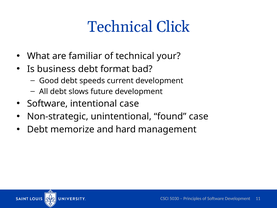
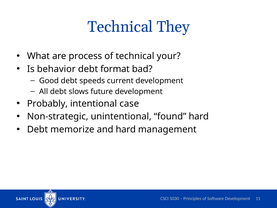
Click: Click -> They (173, 27)
familiar: familiar -> process (85, 56)
business: business -> behavior (56, 69)
Software: Software -> Probably (47, 103)
found case: case -> hard (199, 116)
